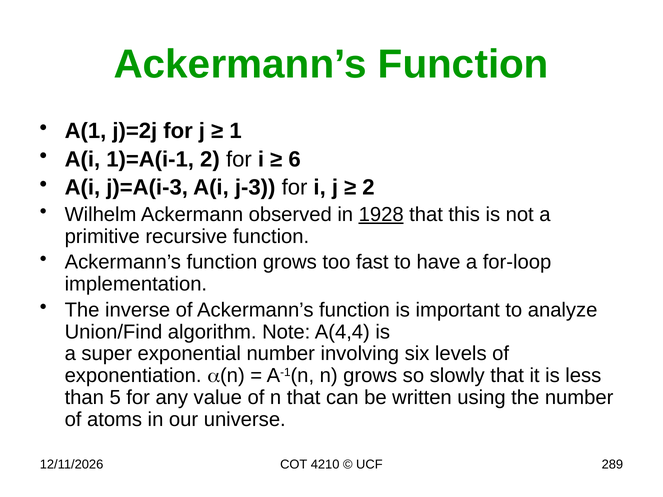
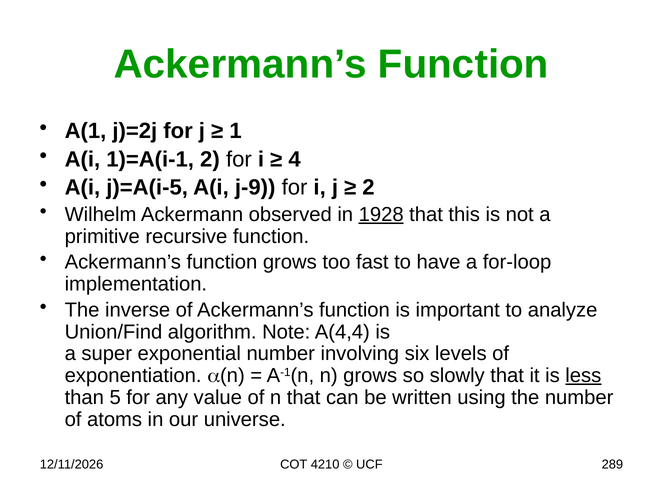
6: 6 -> 4 (295, 159)
j)=A(i-3: j)=A(i-3 -> j)=A(i-5 (147, 188)
j-3: j-3 -> j-9 (255, 188)
less underline: none -> present (583, 376)
